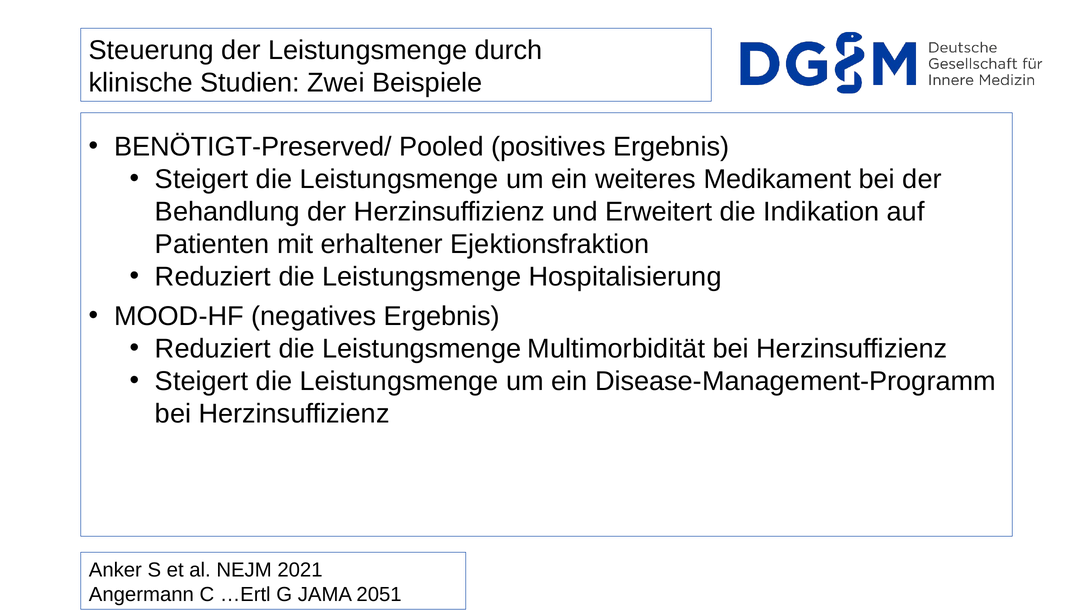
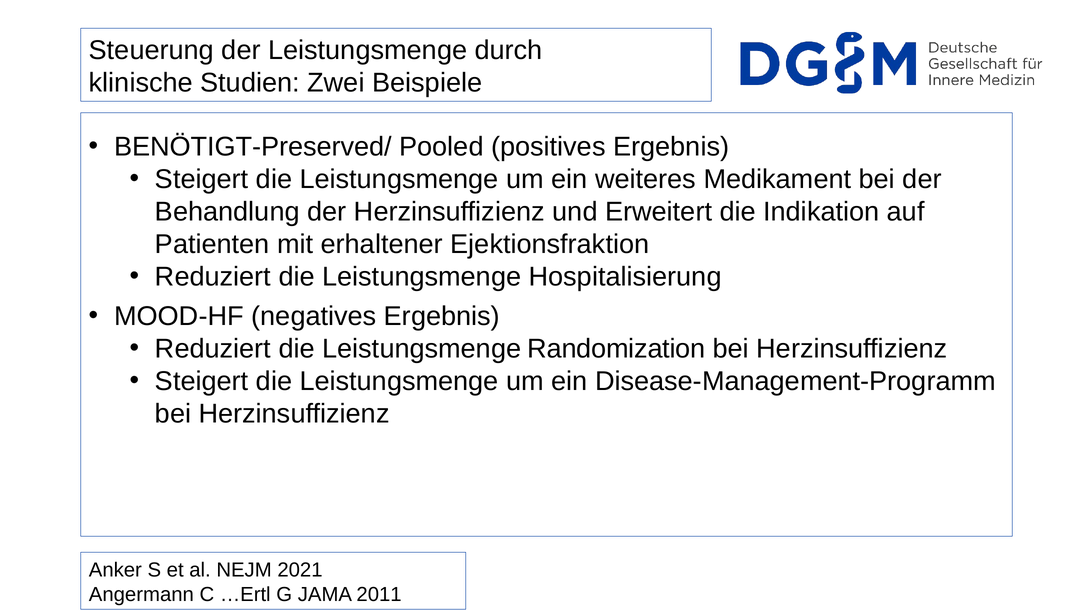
Multimorbidität: Multimorbidität -> Randomization (616, 349)
2051: 2051 -> 2011 (379, 595)
